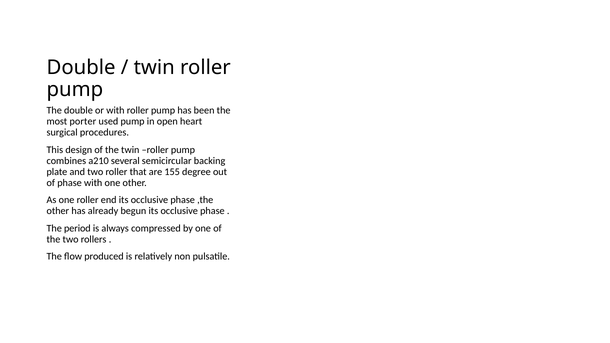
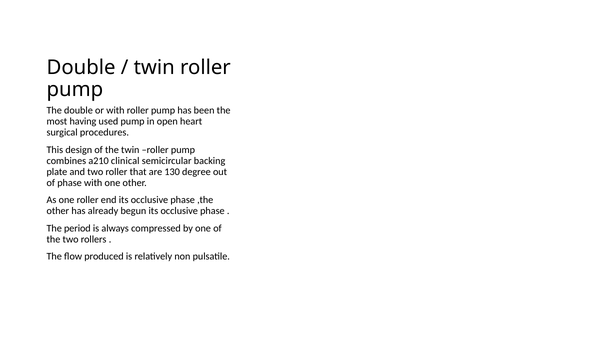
porter: porter -> having (83, 122)
several: several -> clinical (125, 161)
155: 155 -> 130 (172, 172)
